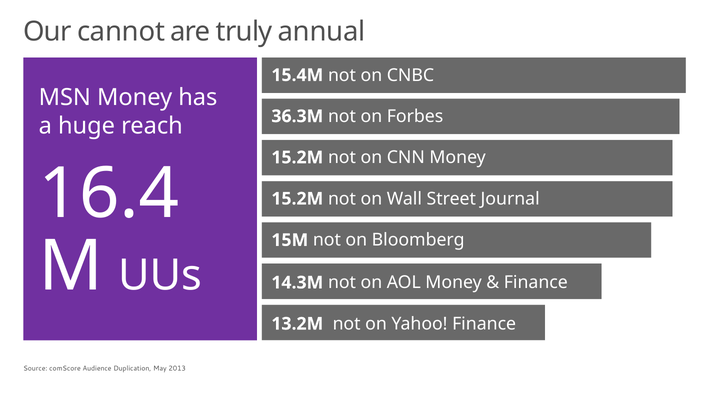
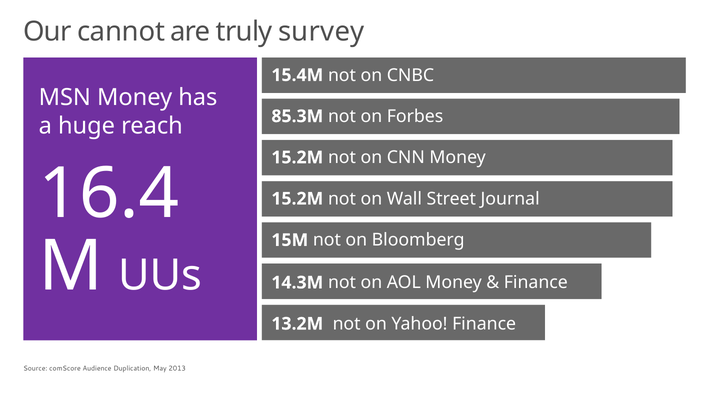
annual: annual -> survey (321, 32)
36.3M: 36.3M -> 85.3M (297, 116)
